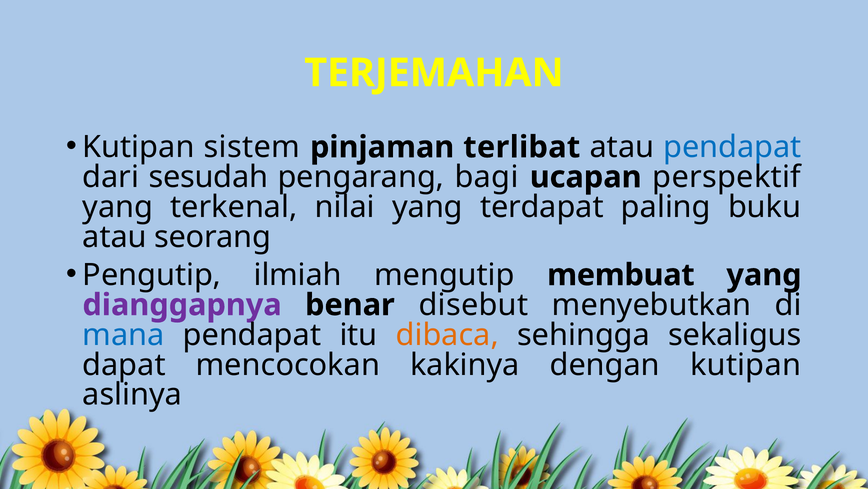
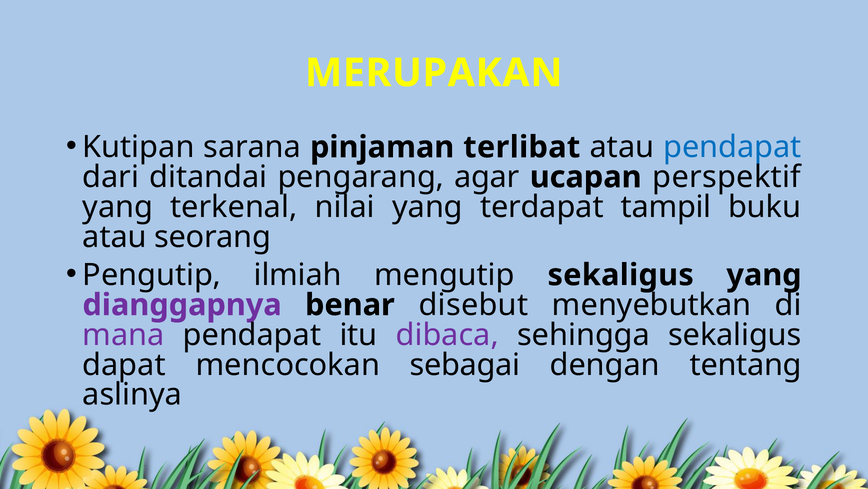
TERJEMAHAN: TERJEMAHAN -> MERUPAKAN (434, 73)
sistem: sistem -> sarana (252, 147)
sesudah: sesudah -> ditandai (208, 177)
bagi: bagi -> agar (487, 177)
paling: paling -> tampil (666, 207)
mengutip membuat: membuat -> sekaligus (621, 275)
mana colour: blue -> purple (124, 334)
dibaca colour: orange -> purple (447, 334)
kakinya: kakinya -> sebagai (465, 364)
dengan kutipan: kutipan -> tentang (746, 364)
